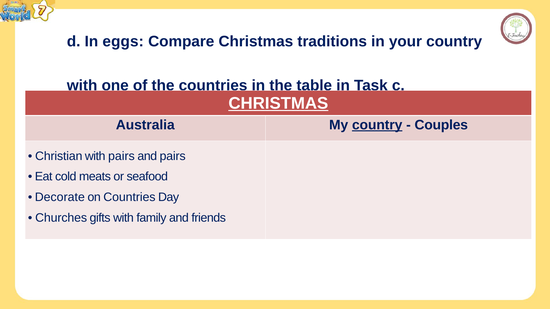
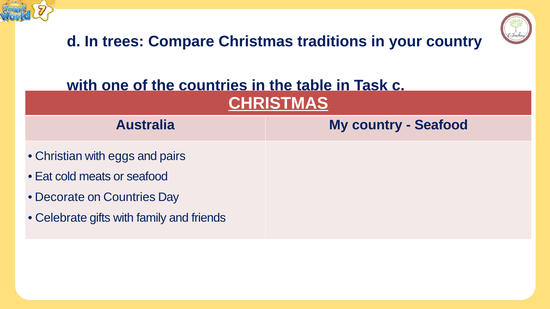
eggs: eggs -> trees (123, 42)
country underline: present -> none (377, 125)
Couples: Couples -> Seafood (441, 125)
with pairs: pairs -> eggs (121, 156)
Churches: Churches -> Celebrate (61, 218)
